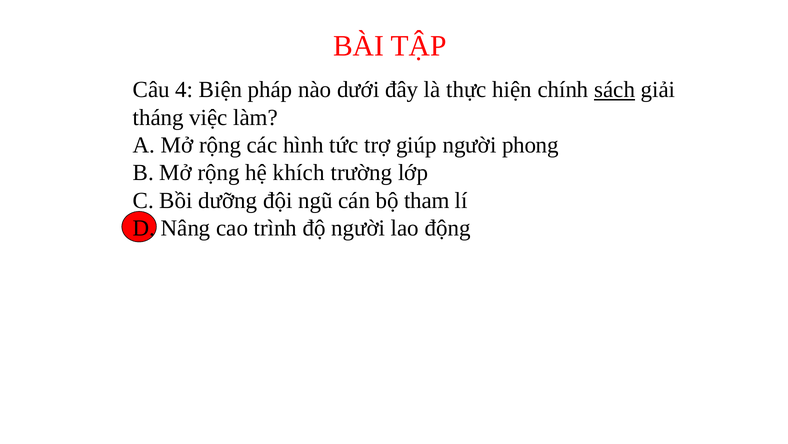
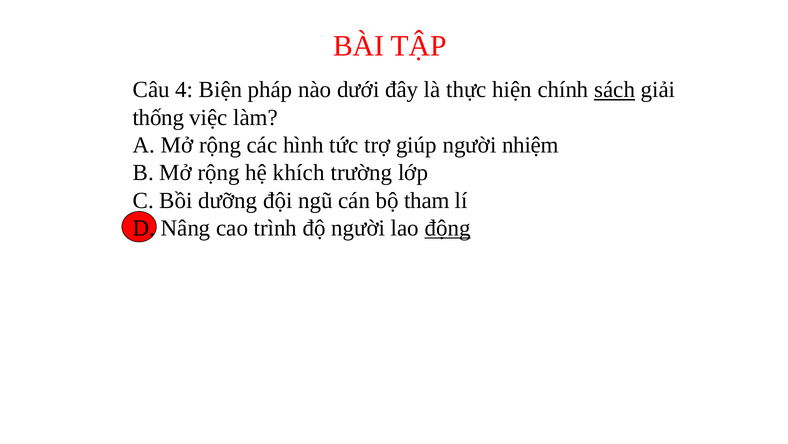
tháng: tháng -> thống (158, 117)
phong: phong -> nhiệm (530, 145)
động underline: none -> present (448, 228)
